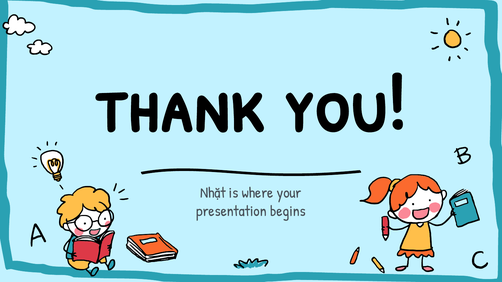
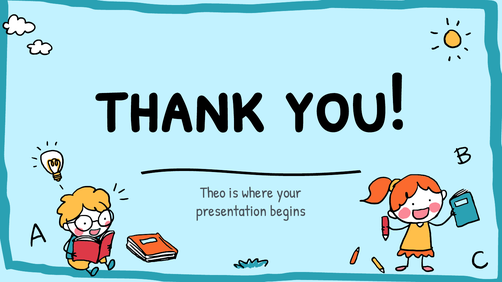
Nhặt: Nhặt -> Theo (213, 193)
